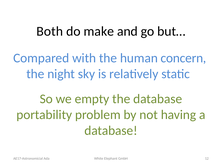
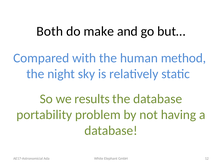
concern: concern -> method (183, 58)
empty: empty -> results (92, 99)
